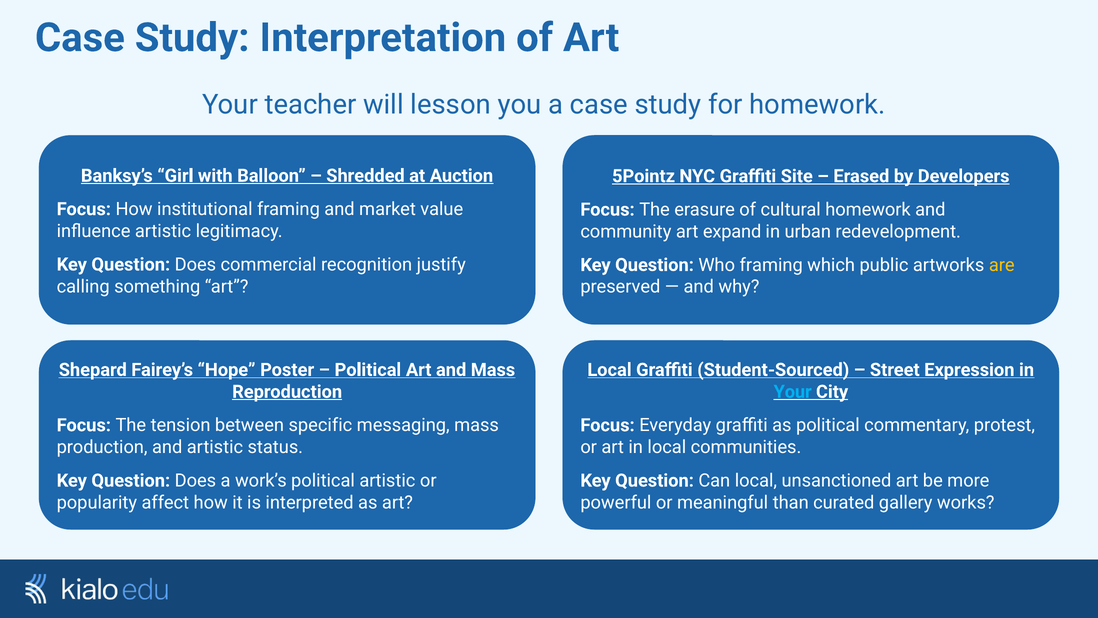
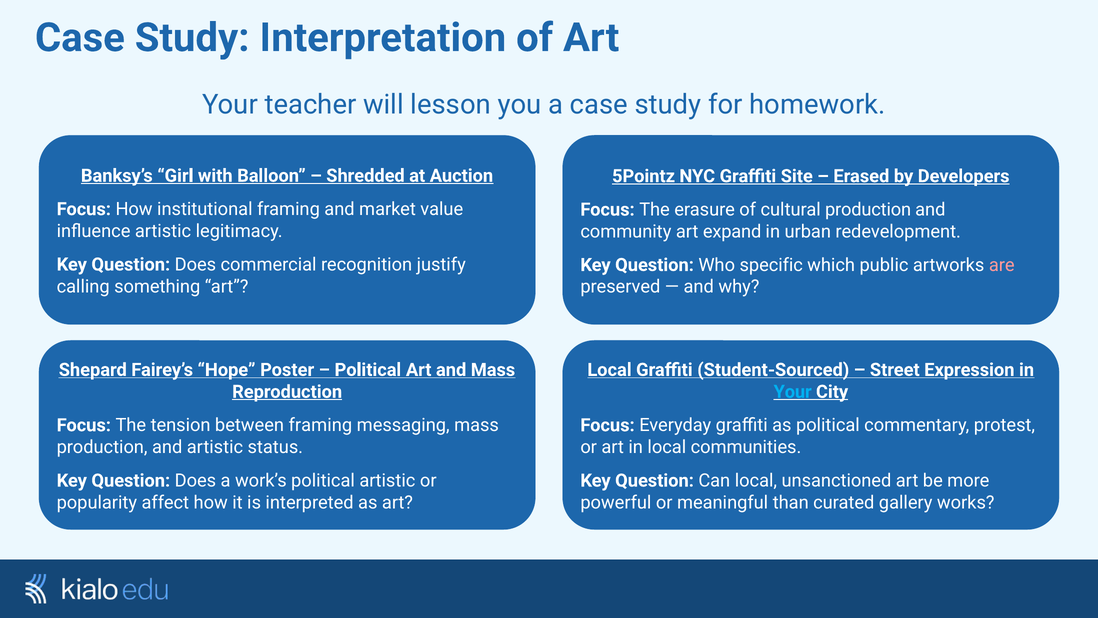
cultural homework: homework -> production (868, 209)
Who framing: framing -> specific (771, 265)
are colour: yellow -> pink (1002, 265)
between specific: specific -> framing (320, 425)
